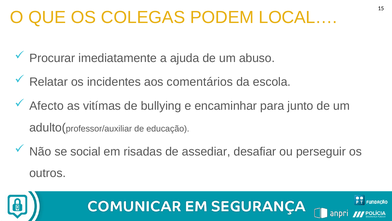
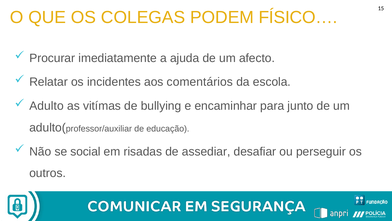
LOCAL…: LOCAL… -> FÍSICO… (298, 17)
abuso: abuso -> afecto (257, 58)
Afecto: Afecto -> Adulto (47, 106)
